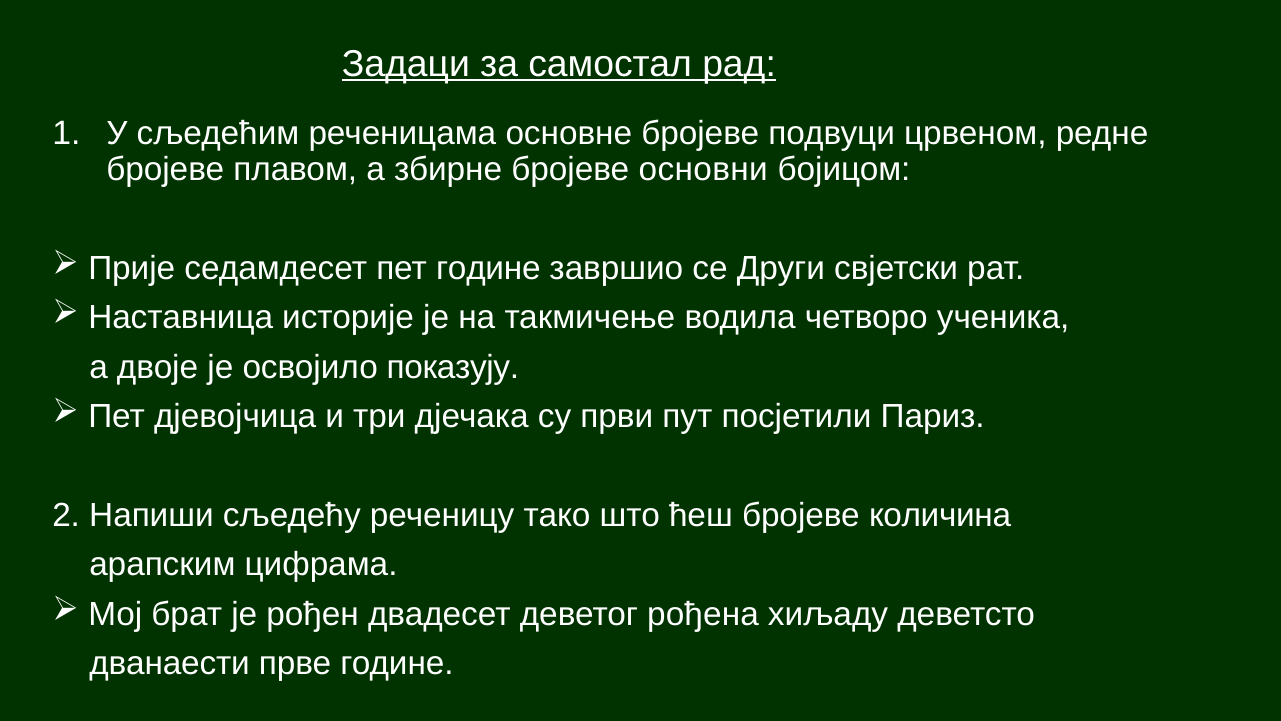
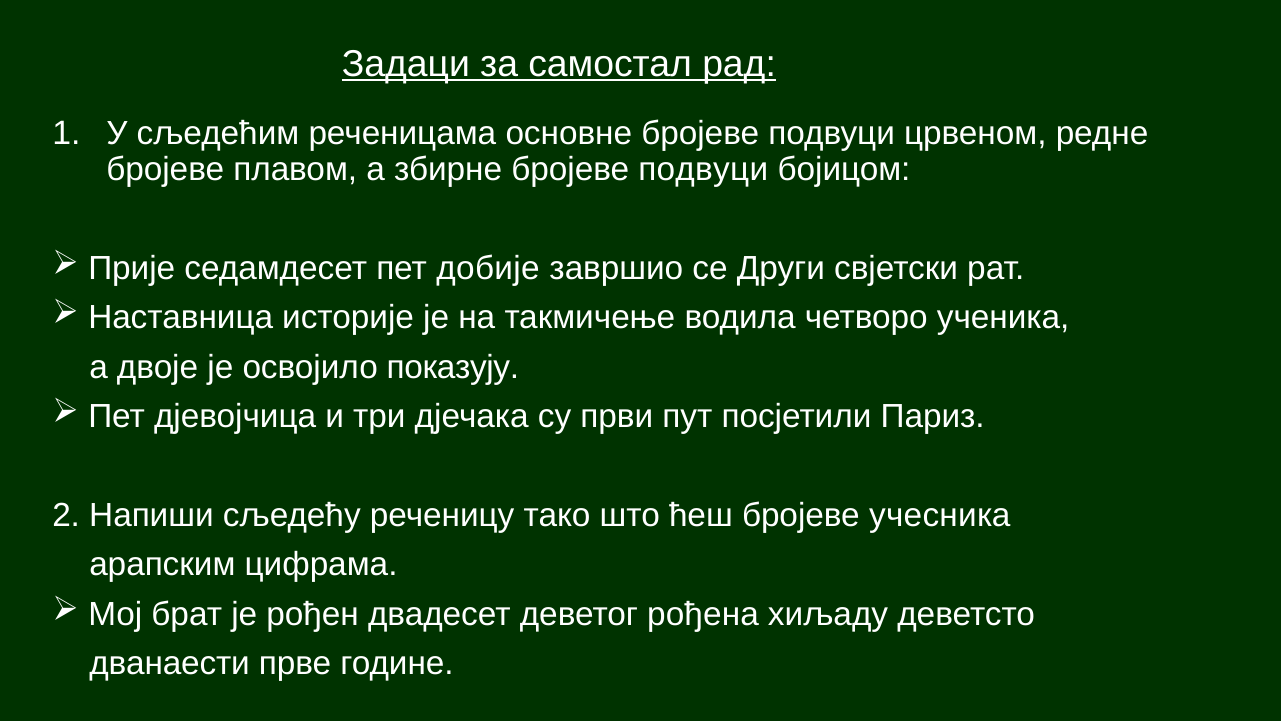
збирне бројеве основни: основни -> подвуци (703, 169)
пет године: године -> добије (488, 268)
количина: количина -> учесника (940, 515)
